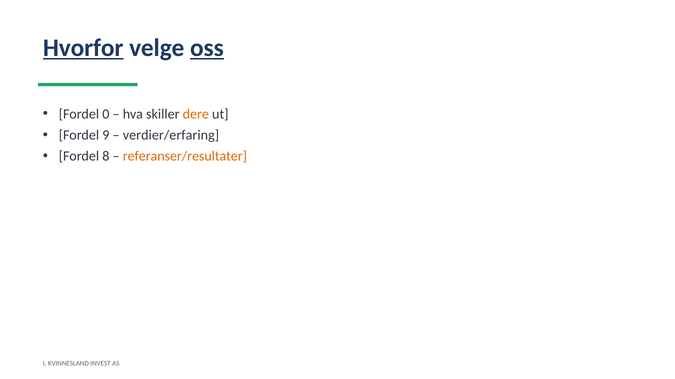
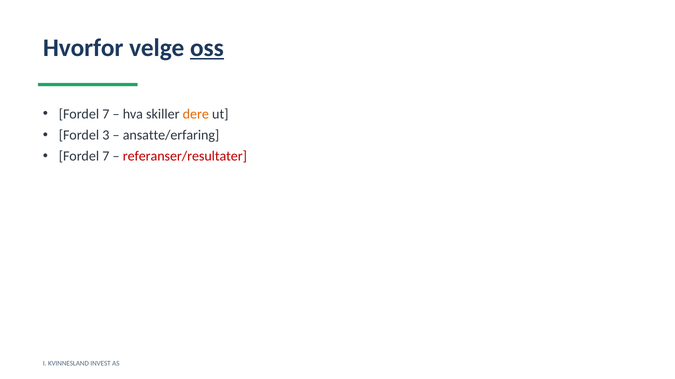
Hvorfor underline: present -> none (83, 48)
0: 0 -> 7 (106, 114)
9: 9 -> 3 (106, 135)
verdier/erfaring: verdier/erfaring -> ansatte/erfaring (171, 135)
8: 8 -> 7 (106, 157)
referanser/resultater colour: orange -> red (185, 157)
